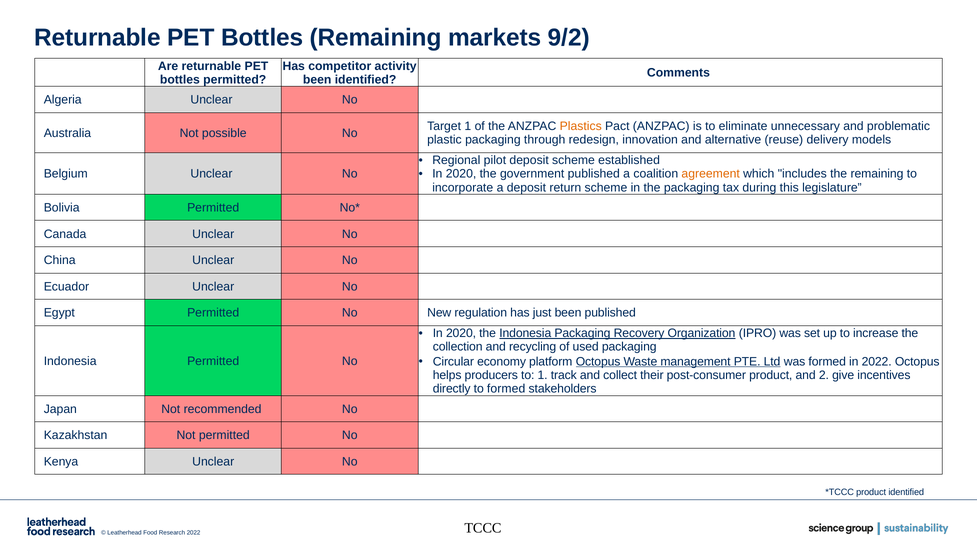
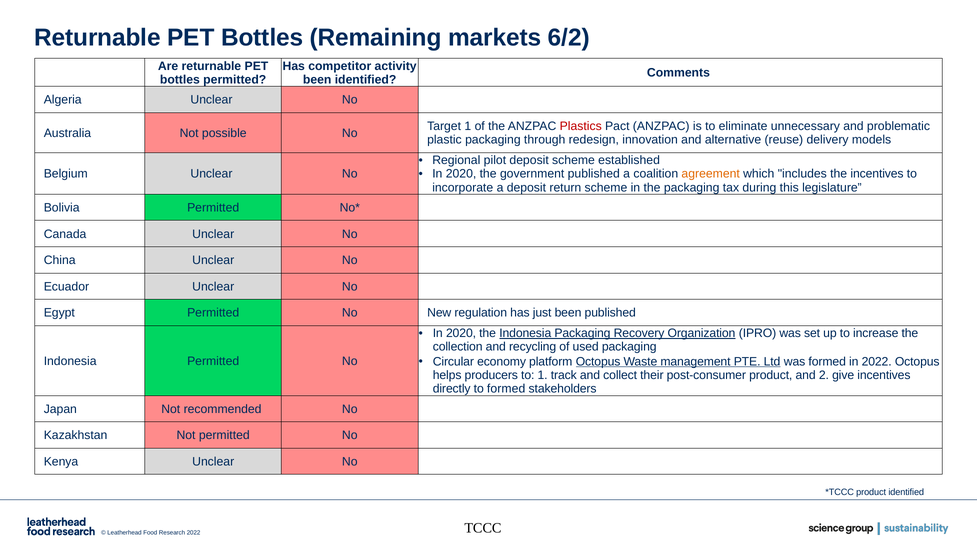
9/2: 9/2 -> 6/2 (569, 37)
Plastics colour: orange -> red (581, 126)
the remaining: remaining -> incentives (877, 174)
